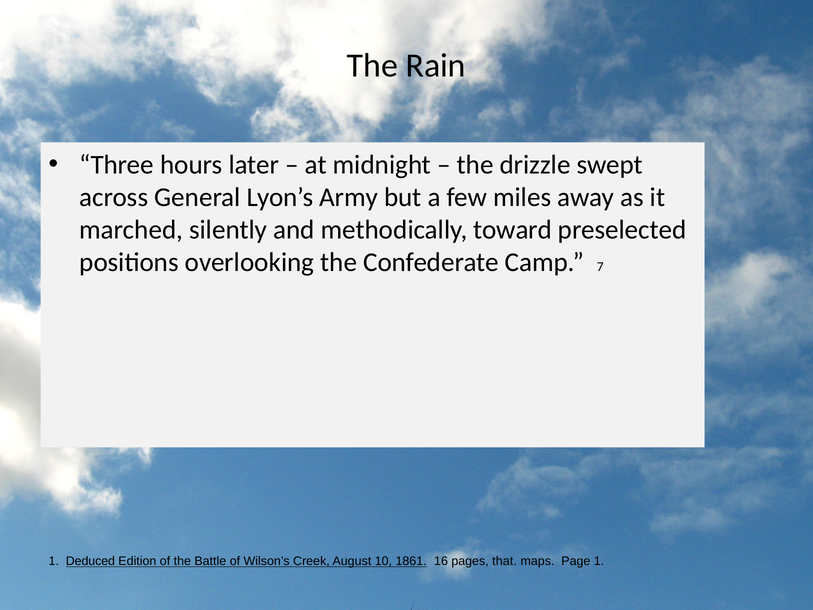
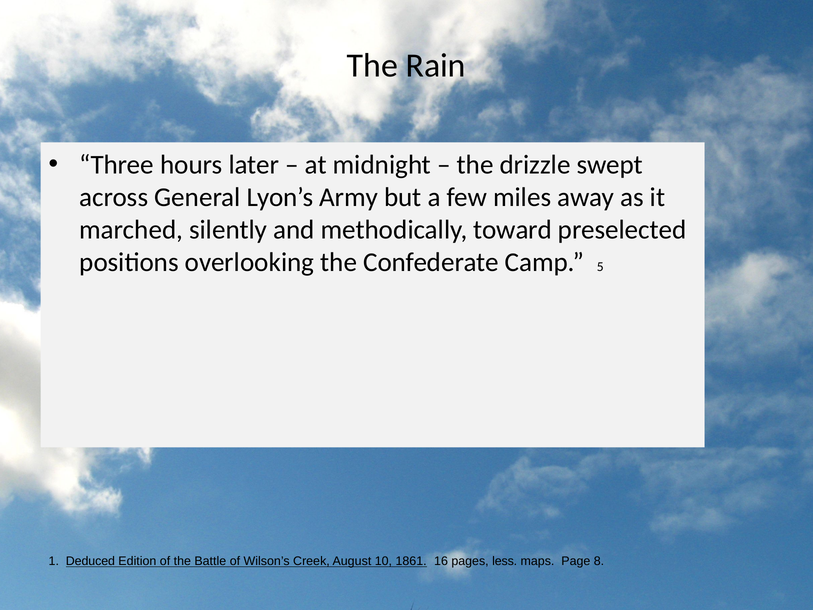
7: 7 -> 5 (600, 267)
that: that -> less (505, 561)
Page 1: 1 -> 8 (599, 561)
